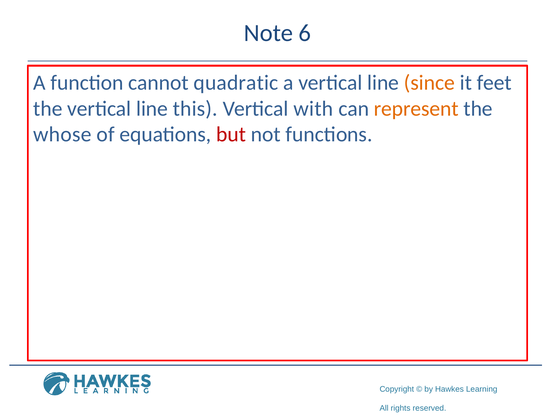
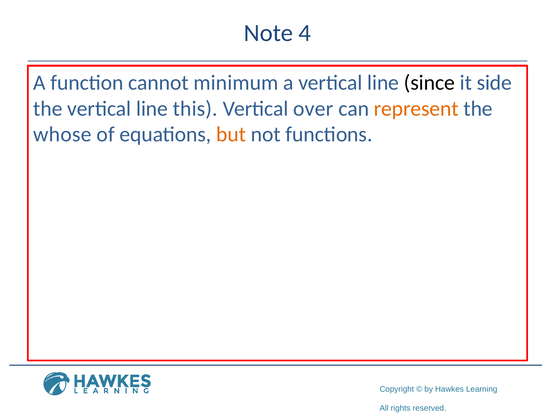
6: 6 -> 4 (305, 33)
quadratic: quadratic -> minimum (236, 83)
since colour: orange -> black (429, 83)
feet: feet -> side (494, 83)
with: with -> over (313, 109)
but colour: red -> orange (231, 135)
